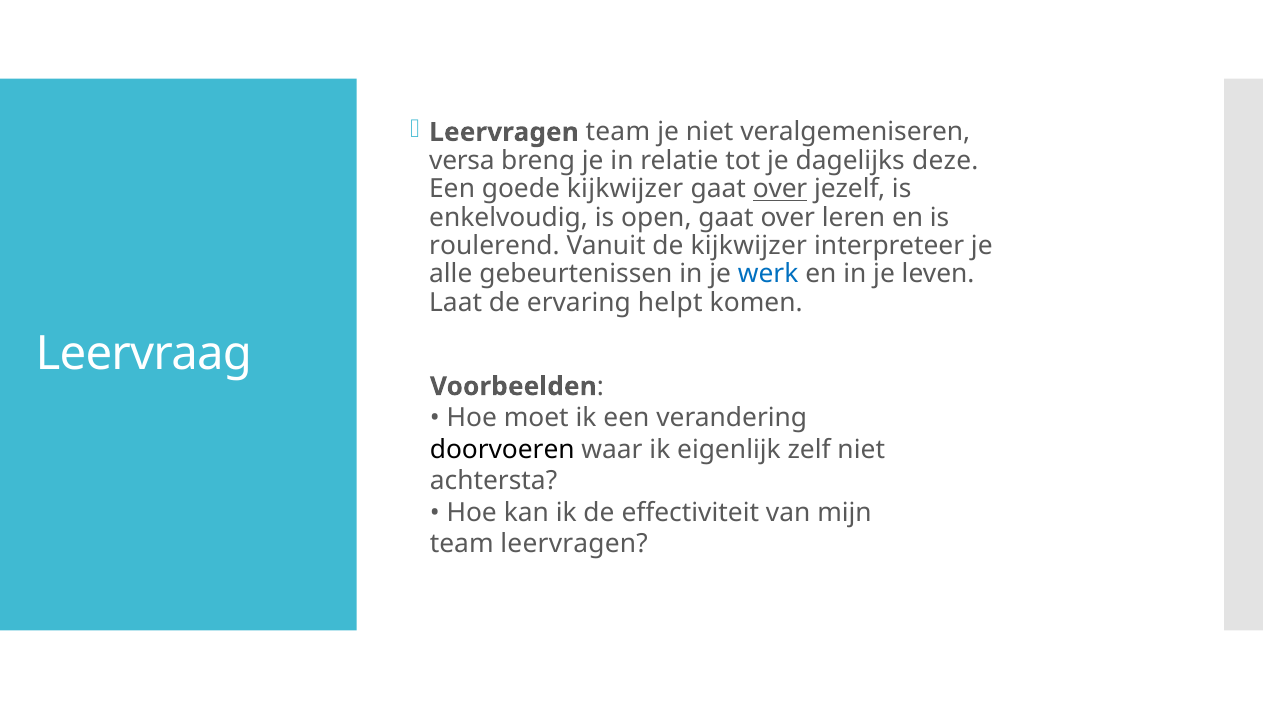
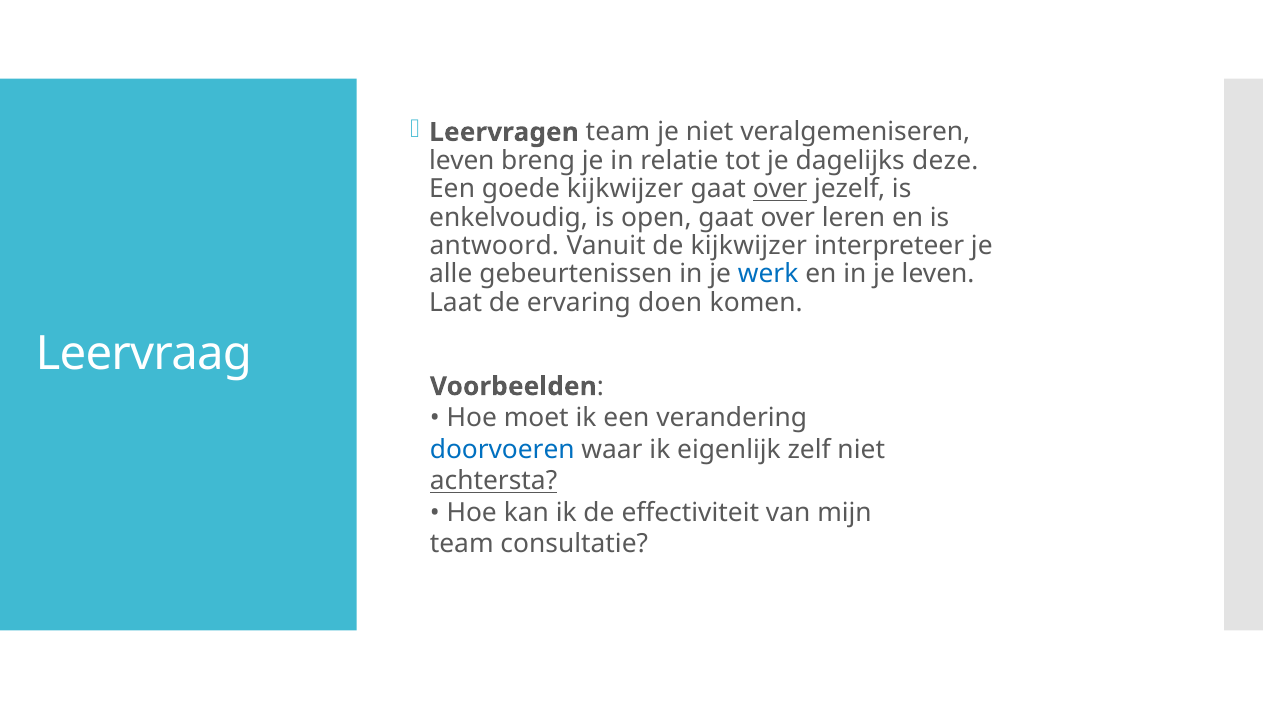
versa: versa -> leven (462, 161)
roulerend: roulerend -> antwoord (494, 246)
helpt: helpt -> doen (670, 303)
doorvoeren colour: black -> blue (502, 450)
achtersta underline: none -> present (494, 481)
team leervragen: leervragen -> consultatie (574, 545)
